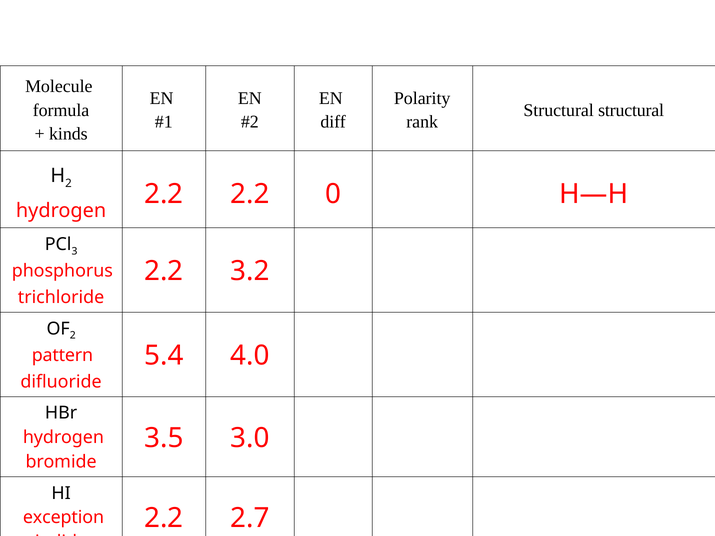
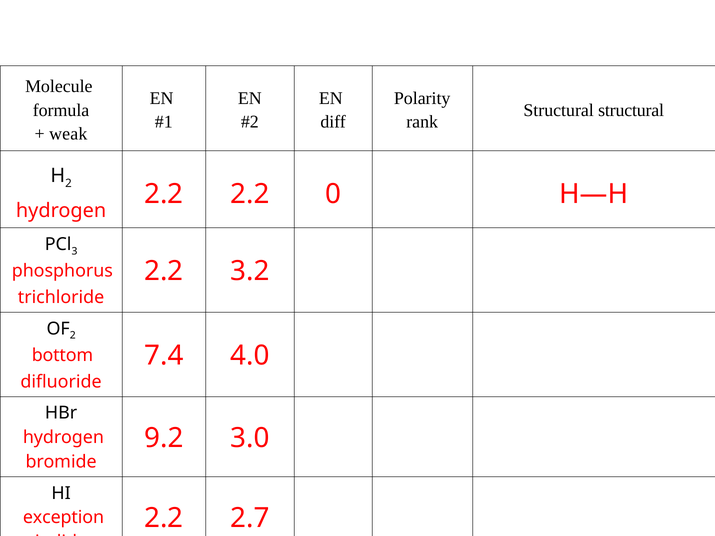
kinds: kinds -> weak (68, 134)
5.4: 5.4 -> 7.4 (164, 356)
pattern: pattern -> bottom (62, 355)
3.5: 3.5 -> 9.2 (164, 438)
